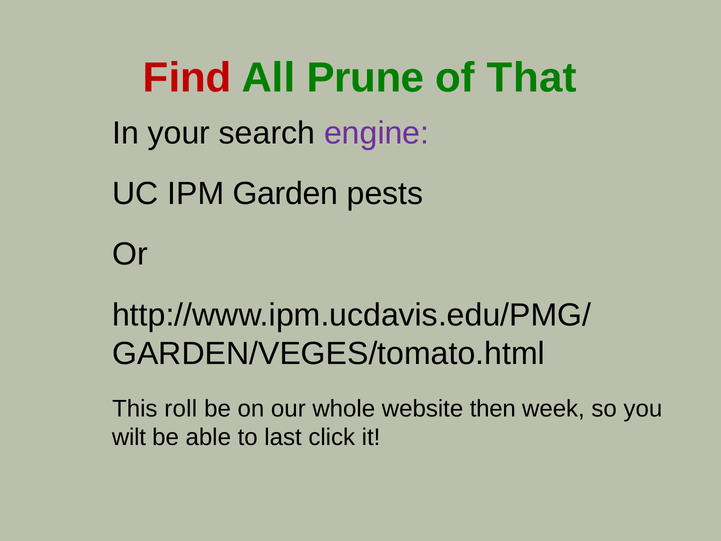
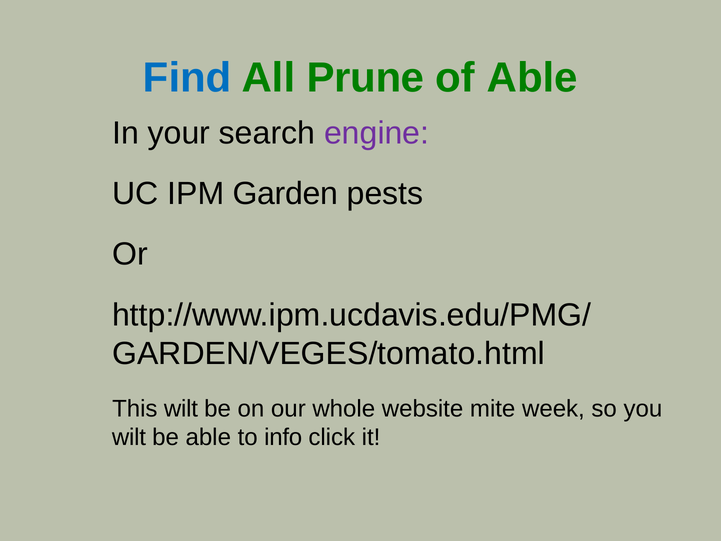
Find colour: red -> blue (187, 78)
of That: That -> Able (532, 78)
This roll: roll -> wilt (181, 408)
then: then -> mite (493, 408)
last: last -> info (283, 437)
